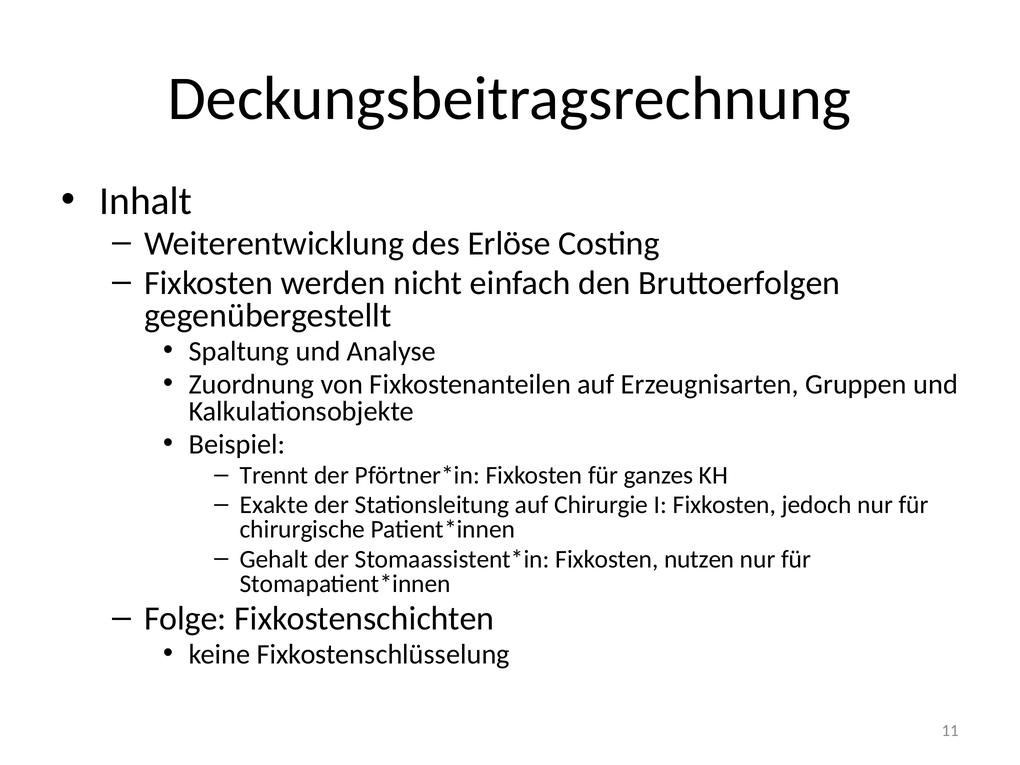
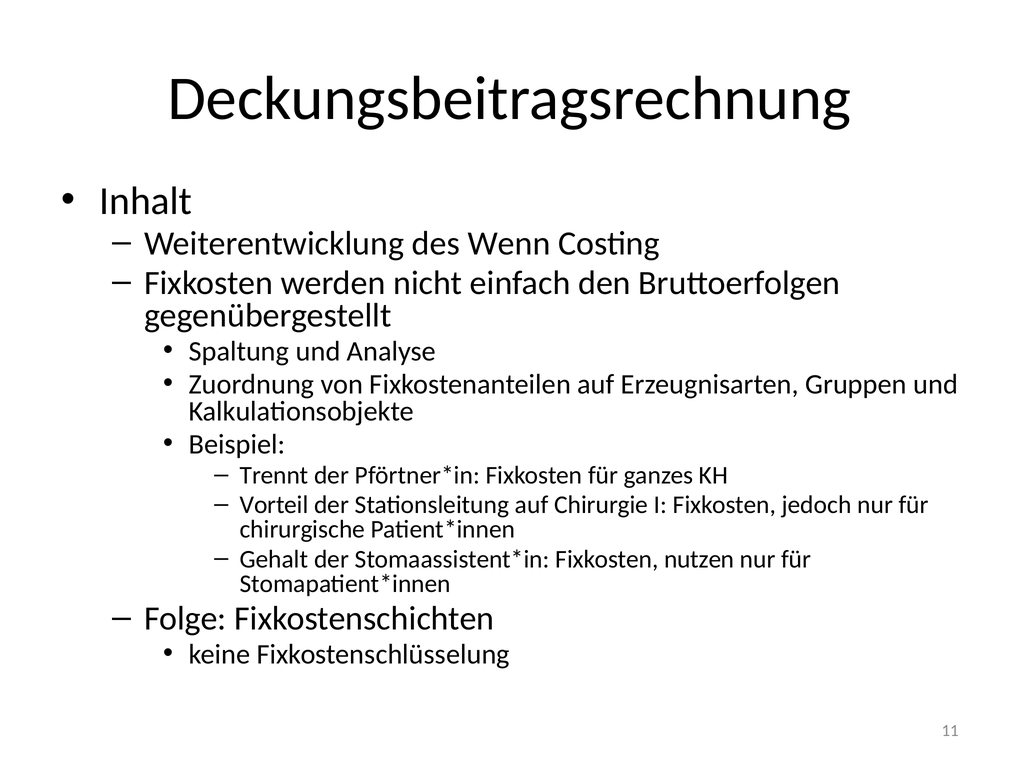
Erlöse: Erlöse -> Wenn (509, 243)
Exakte: Exakte -> Vorteil (274, 505)
